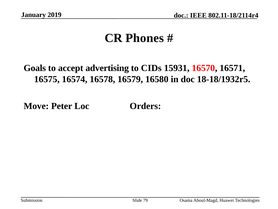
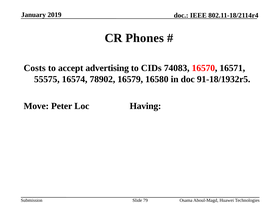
Goals: Goals -> Costs (35, 68)
15931: 15931 -> 74083 (177, 68)
16575: 16575 -> 55575 (47, 79)
16578: 16578 -> 78902 (102, 79)
18-18/1932r5: 18-18/1932r5 -> 91-18/1932r5 (224, 79)
Orders: Orders -> Having (145, 106)
